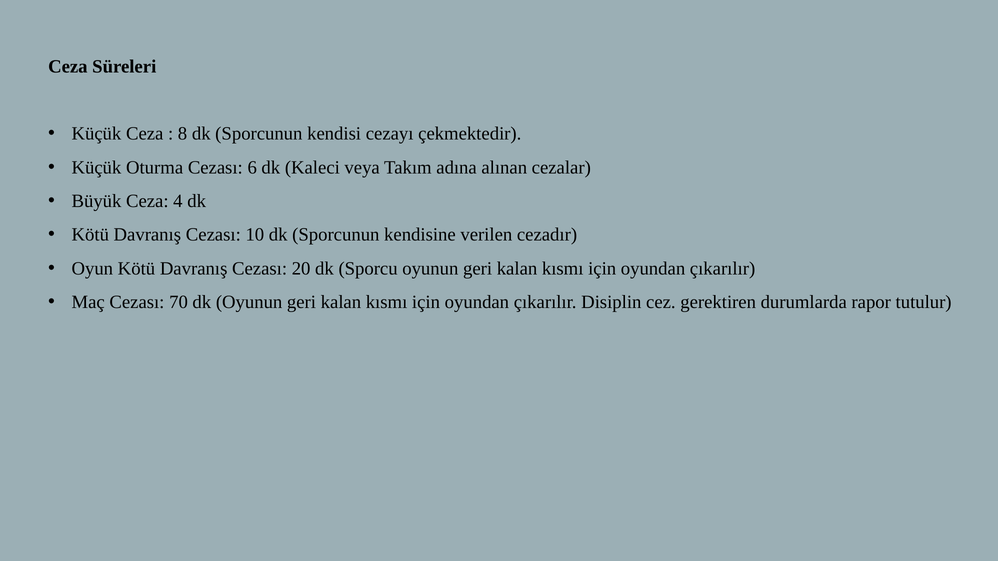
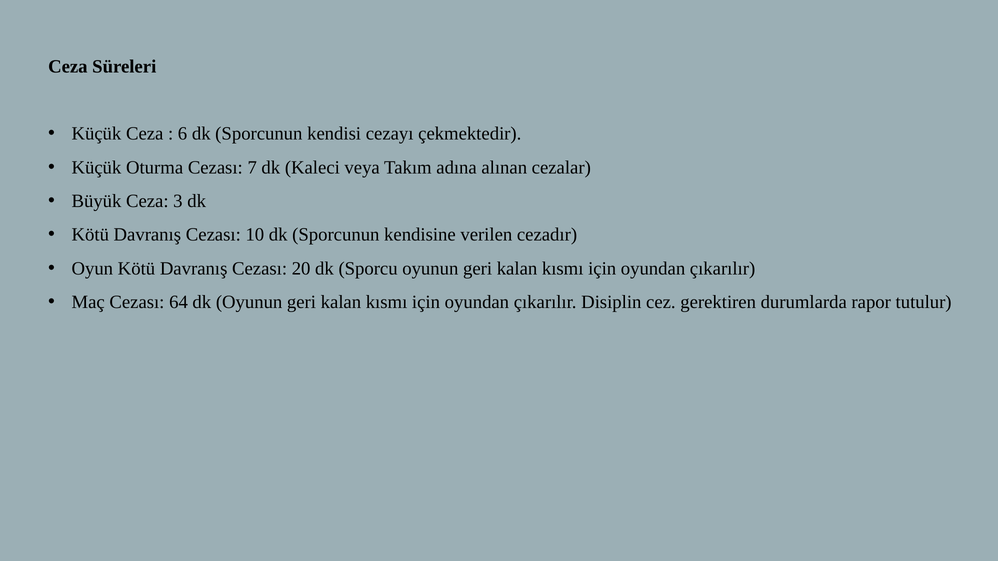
8: 8 -> 6 (183, 134)
6: 6 -> 7 (252, 168)
4: 4 -> 3 (178, 201)
70: 70 -> 64 (179, 302)
